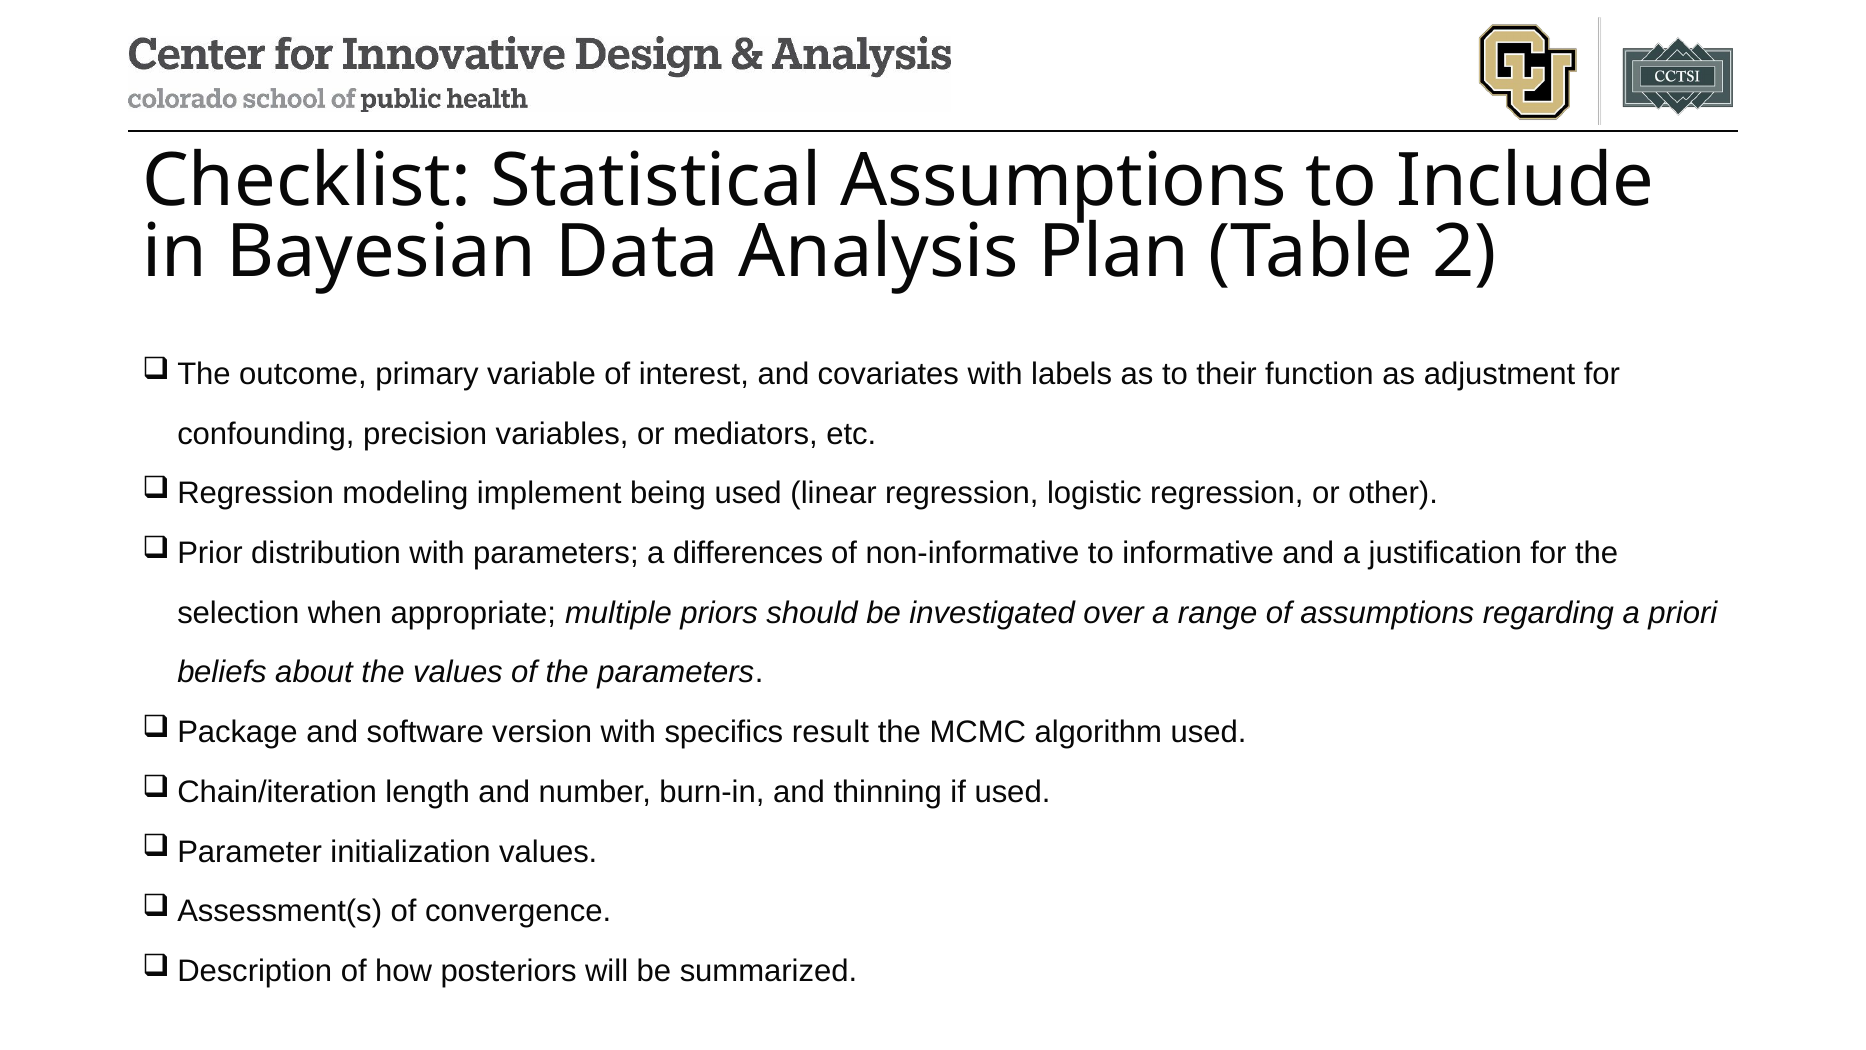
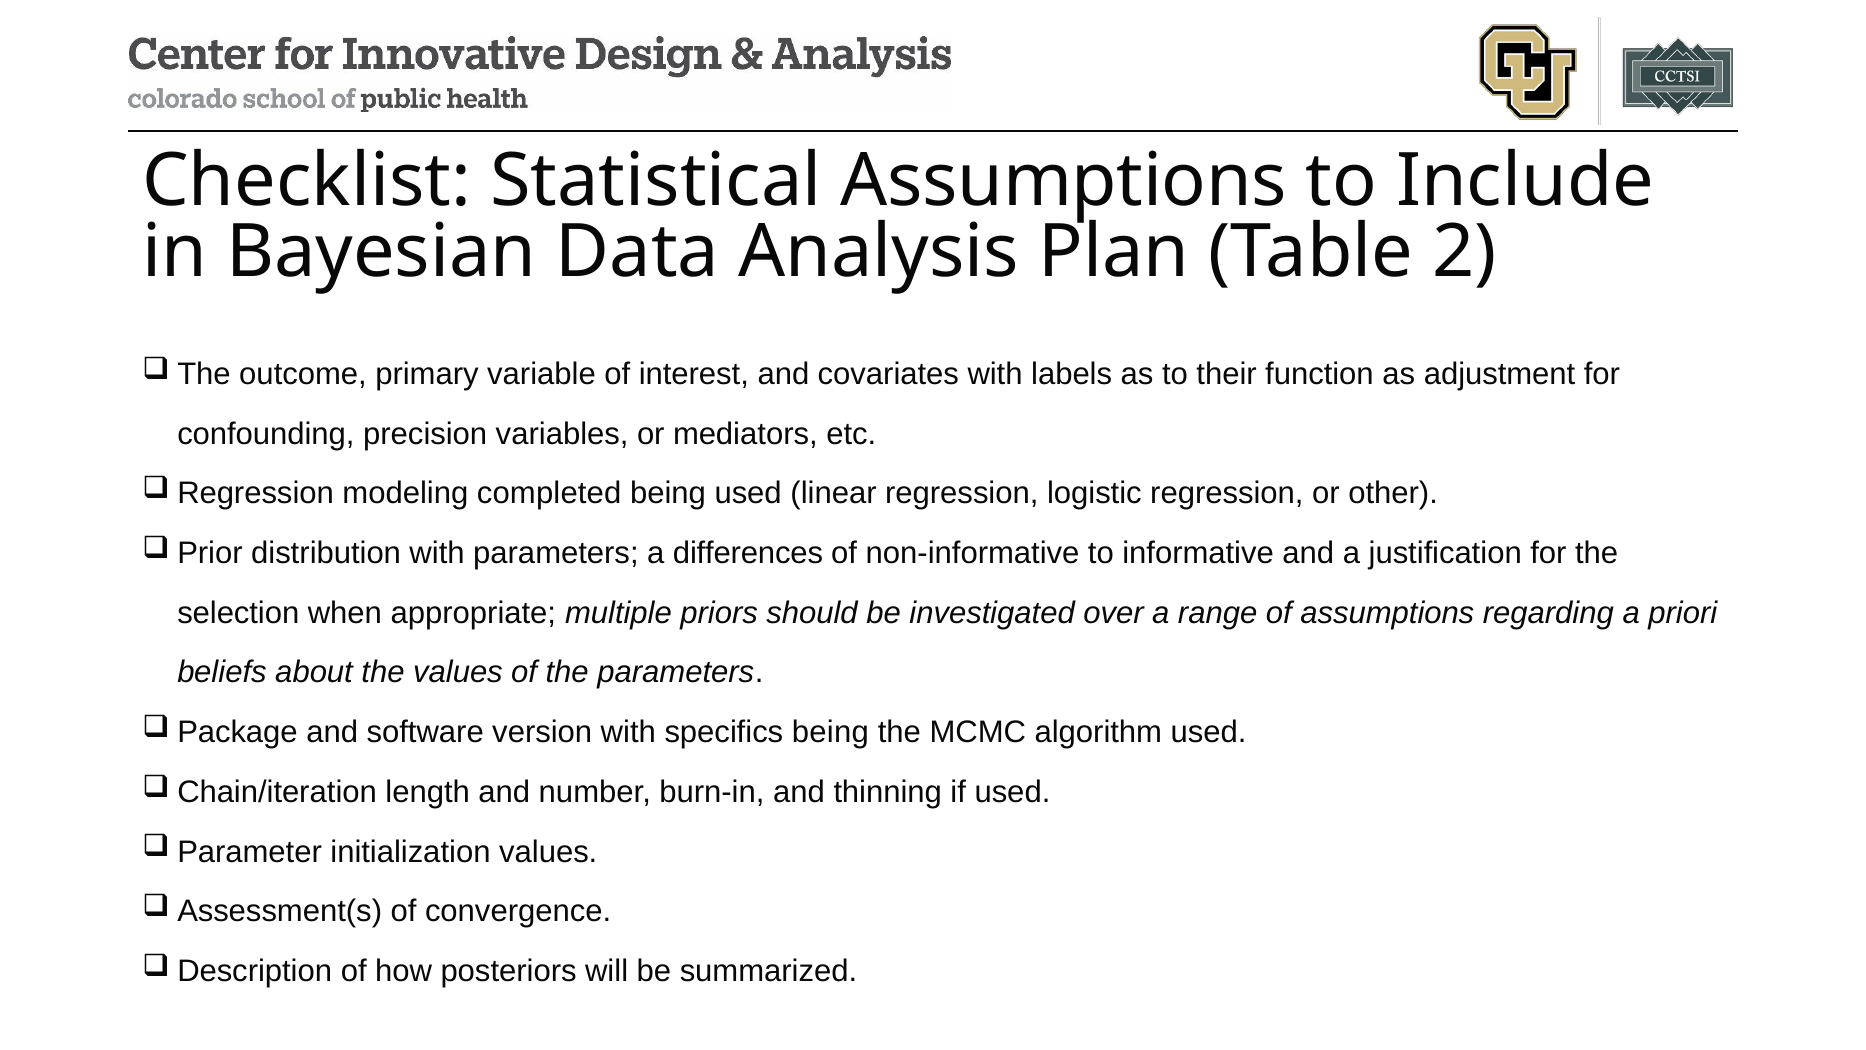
implement: implement -> completed (549, 493)
specifics result: result -> being (830, 732)
